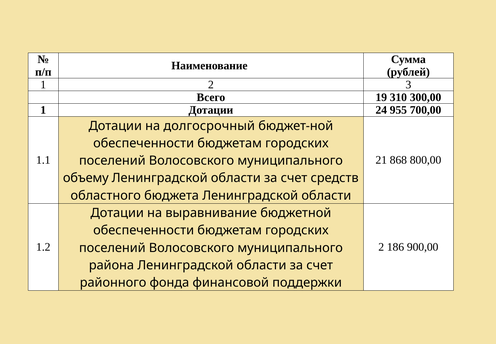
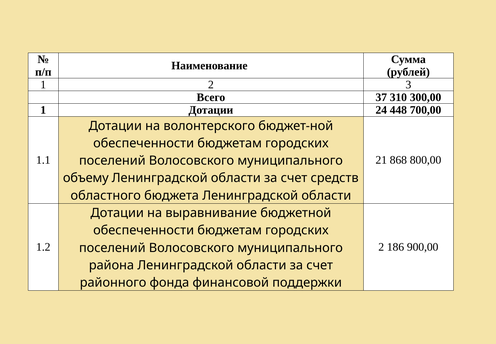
19: 19 -> 37 (381, 97)
955: 955 -> 448 (398, 110)
долгосрочный: долгосрочный -> волонтерского (209, 126)
